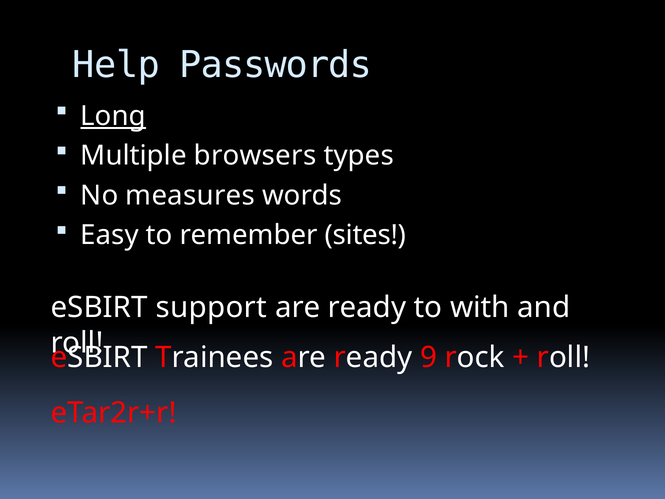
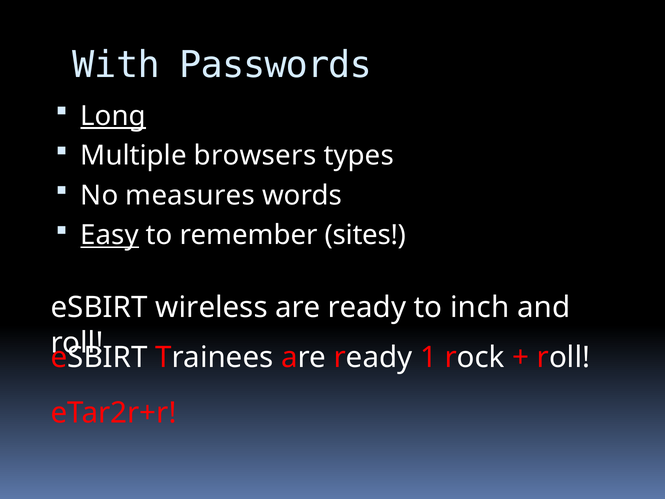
Help: Help -> With (116, 65)
Easy underline: none -> present (110, 235)
support: support -> wireless (212, 307)
with: with -> inch (480, 307)
9: 9 -> 1 (429, 357)
